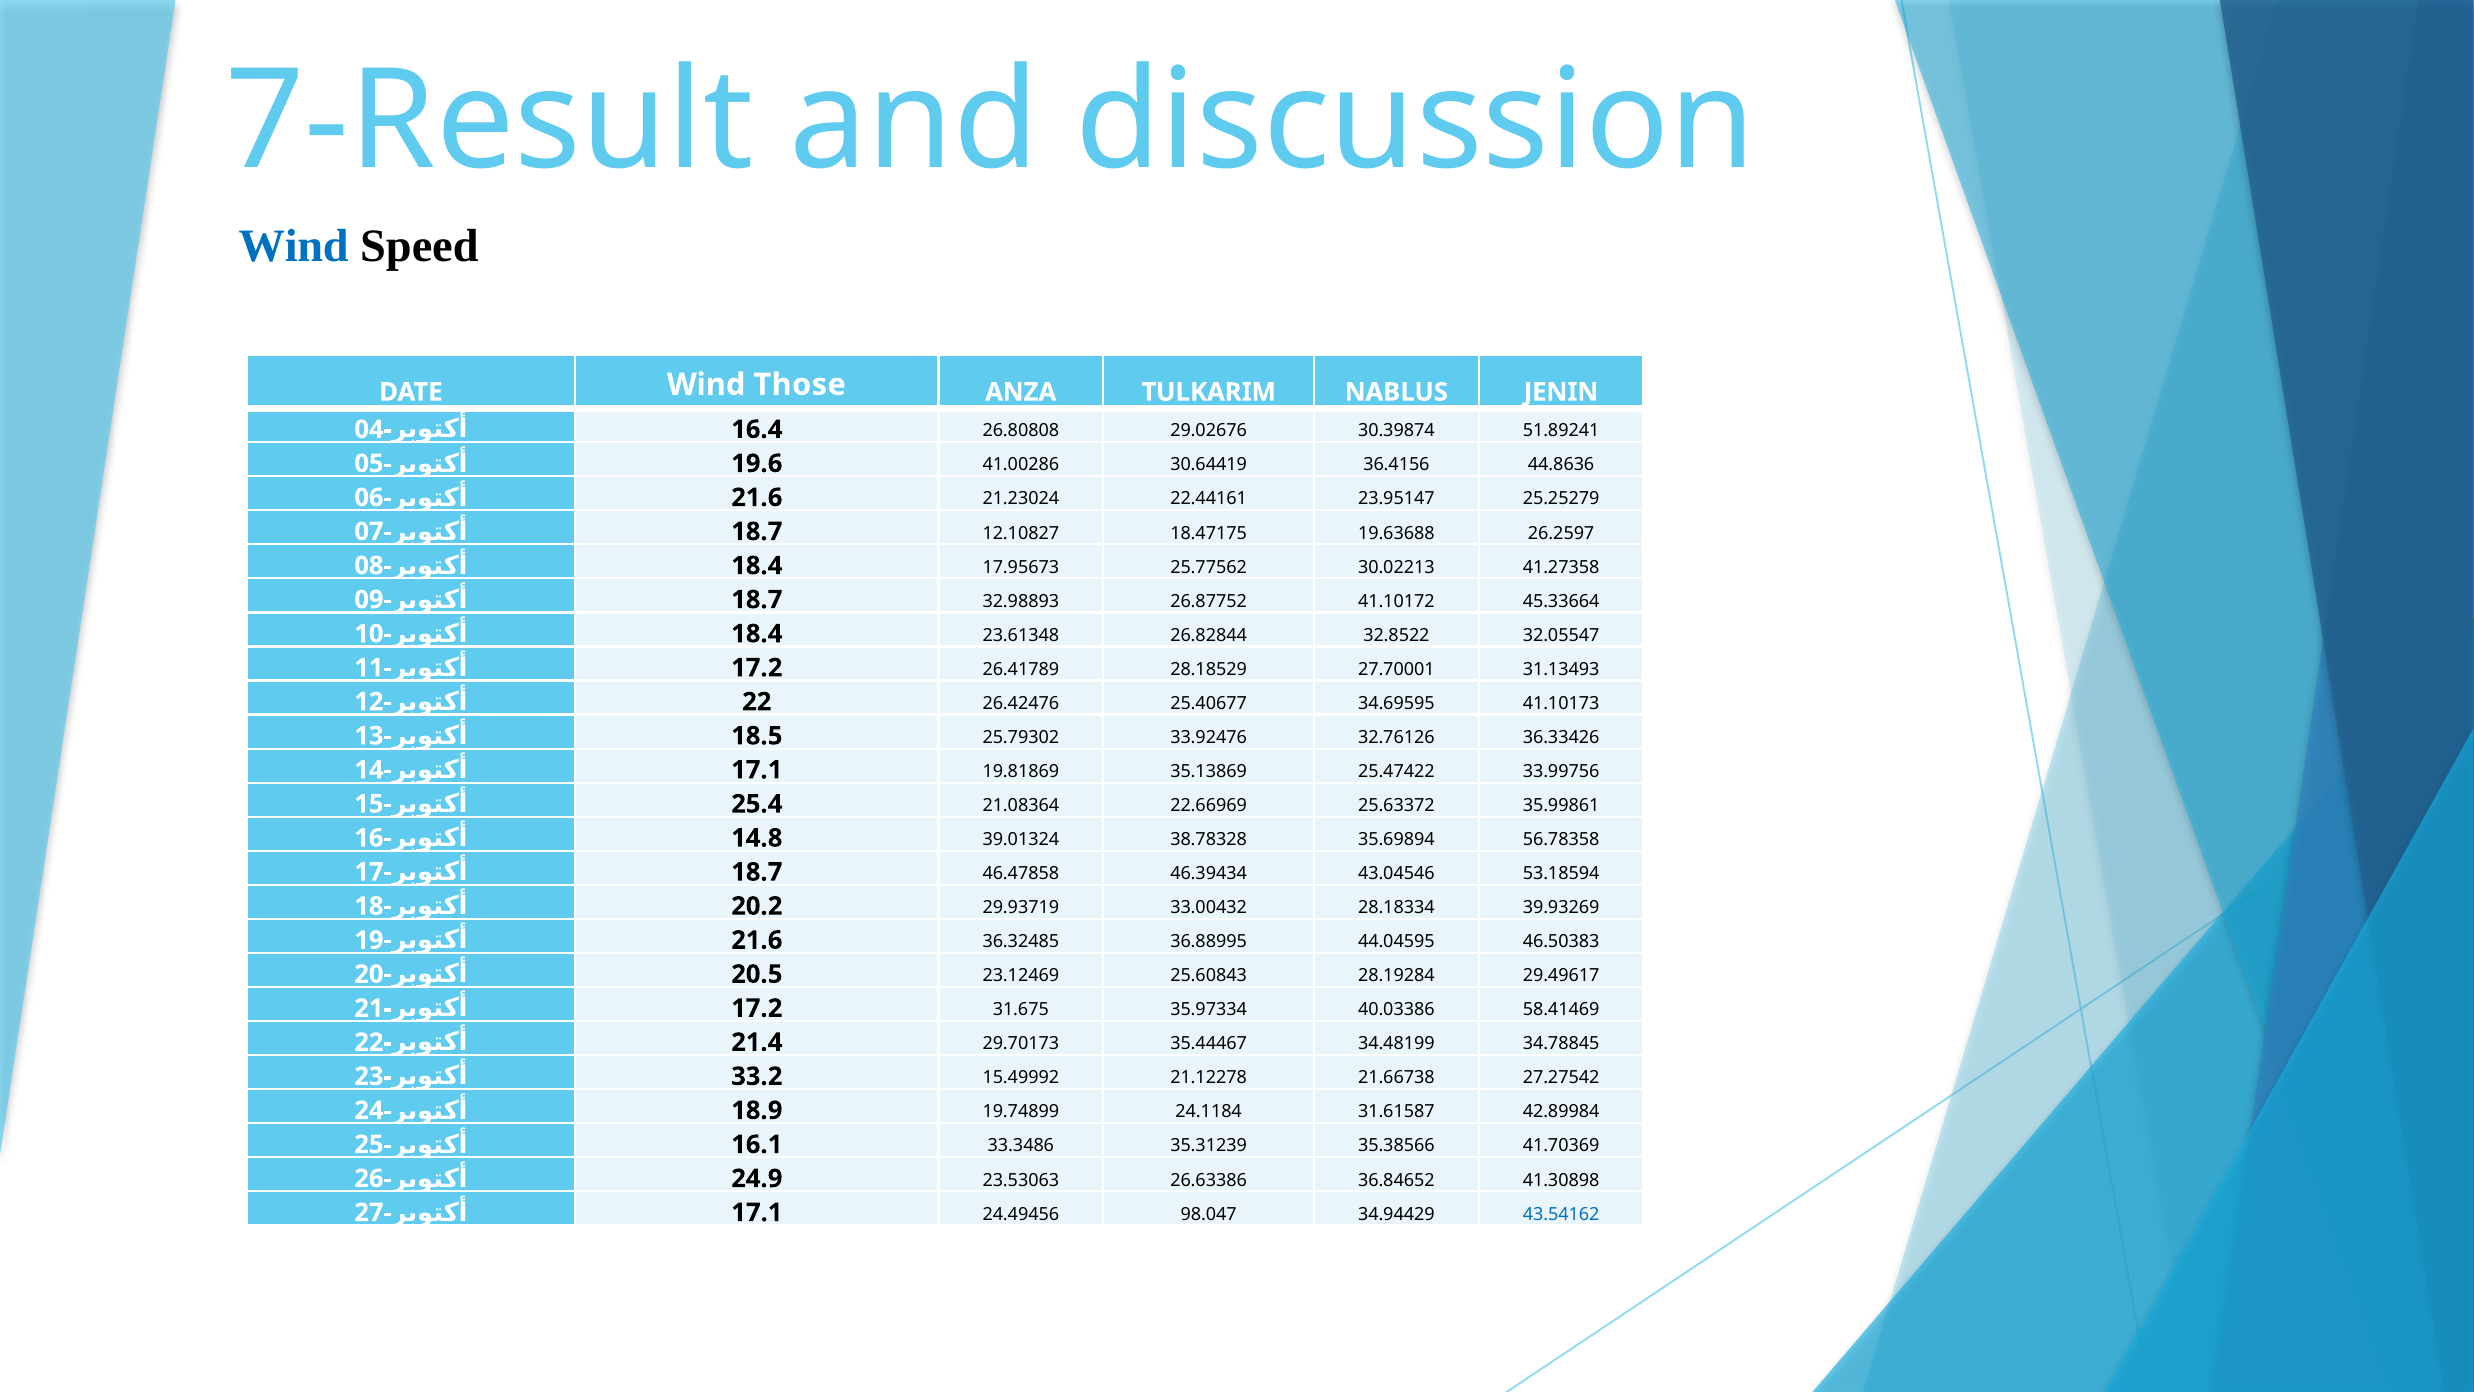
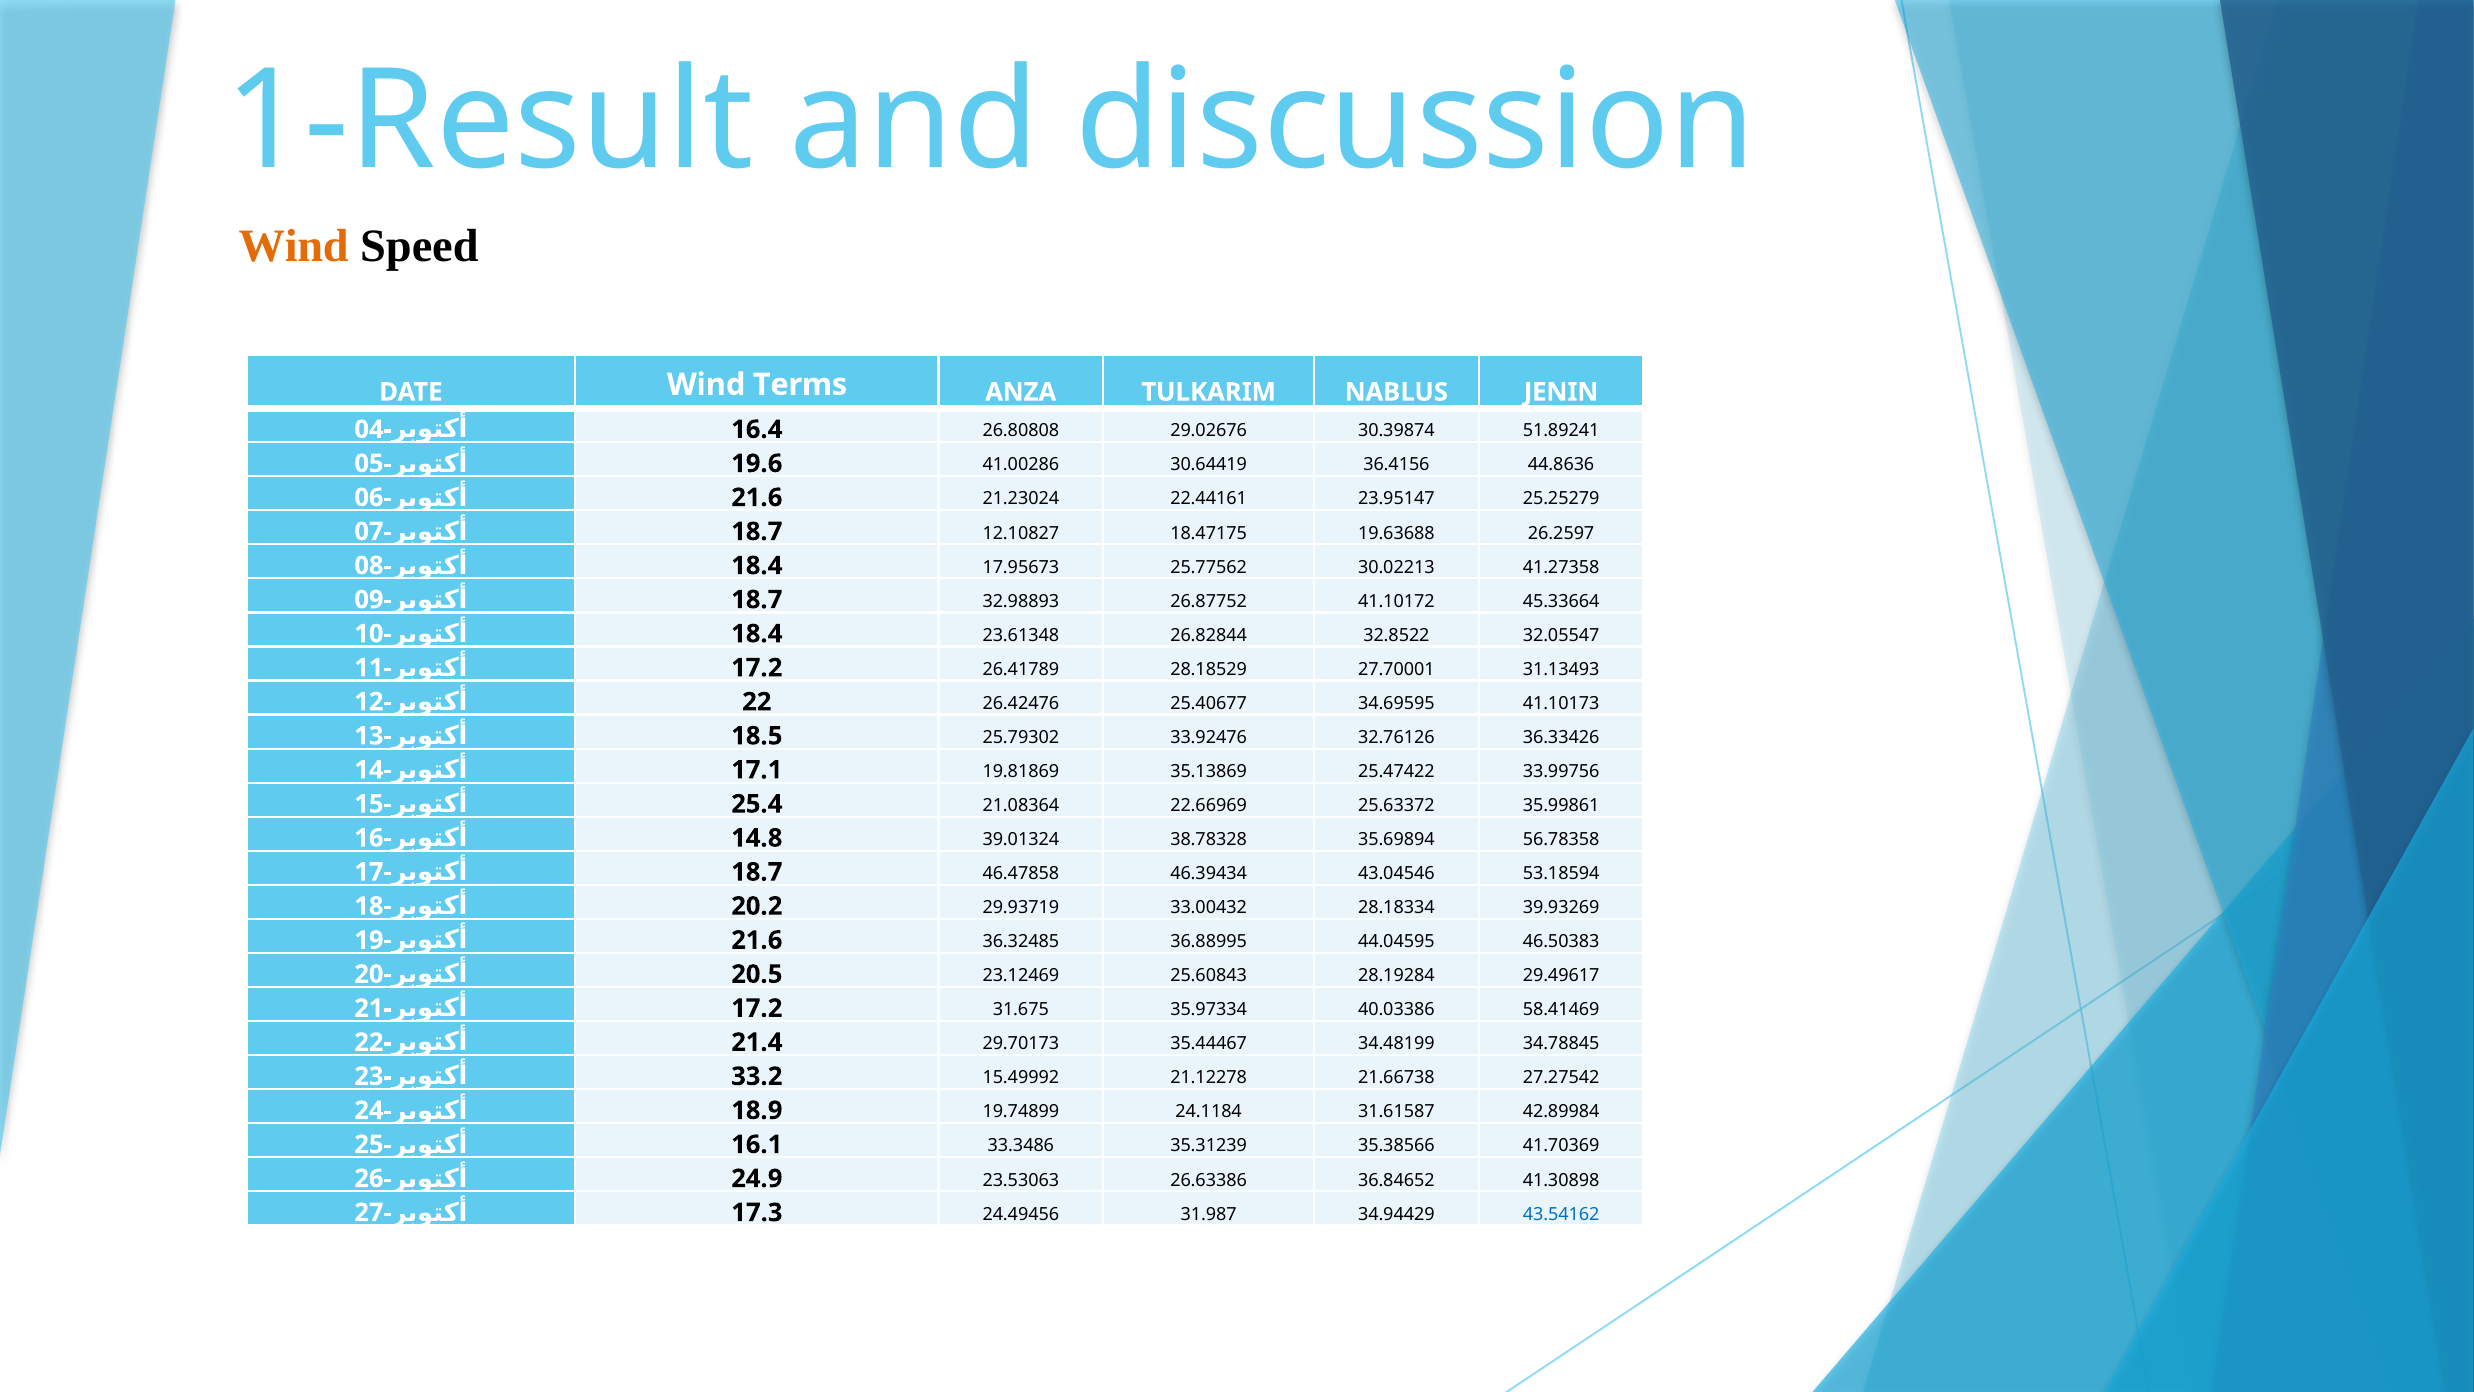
7-Result: 7-Result -> 1-Result (489, 121)
Wind colour: blue -> orange (294, 246)
Those: Those -> Terms (800, 384)
17.1: 17.1 -> 17.3 (757, 1212)
98.047: 98.047 -> 31.987 (1209, 1214)
